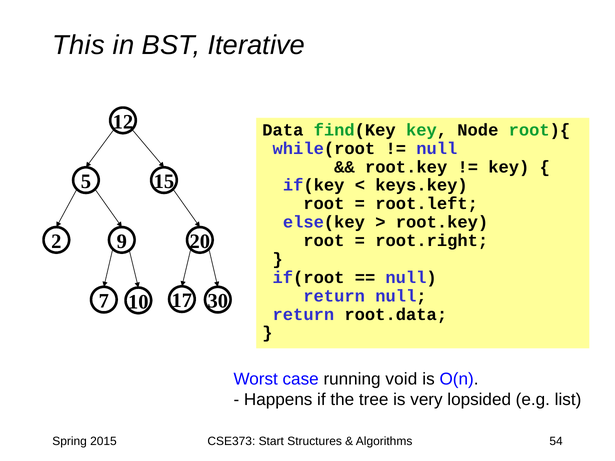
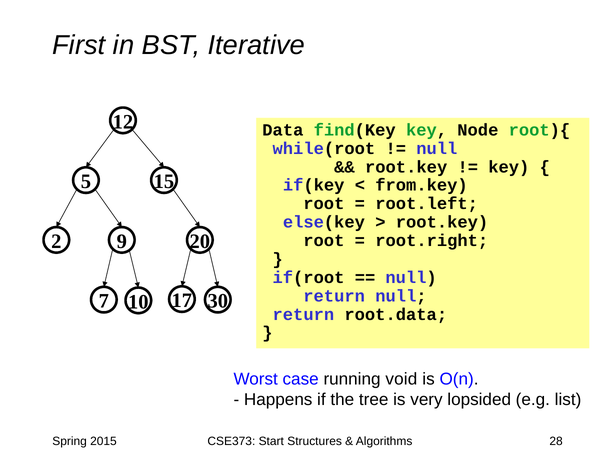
This: This -> First (79, 45)
keys.key: keys.key -> from.key (422, 185)
54: 54 -> 28 (556, 442)
